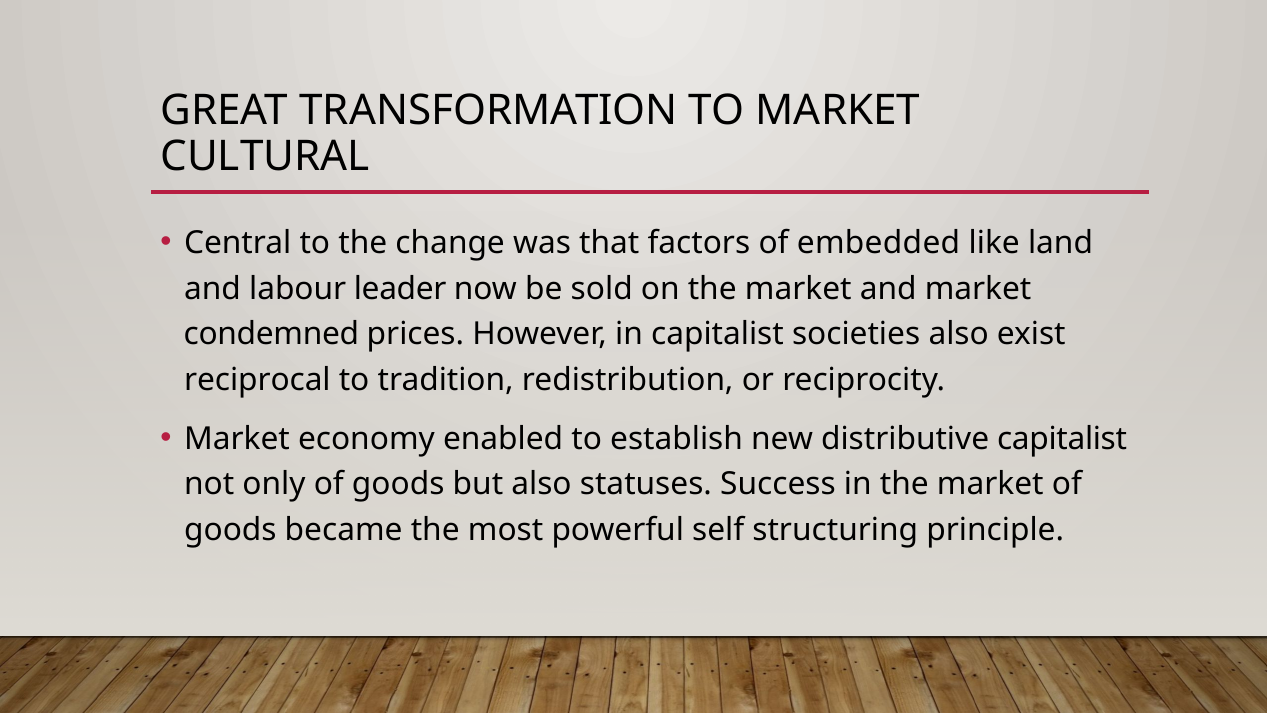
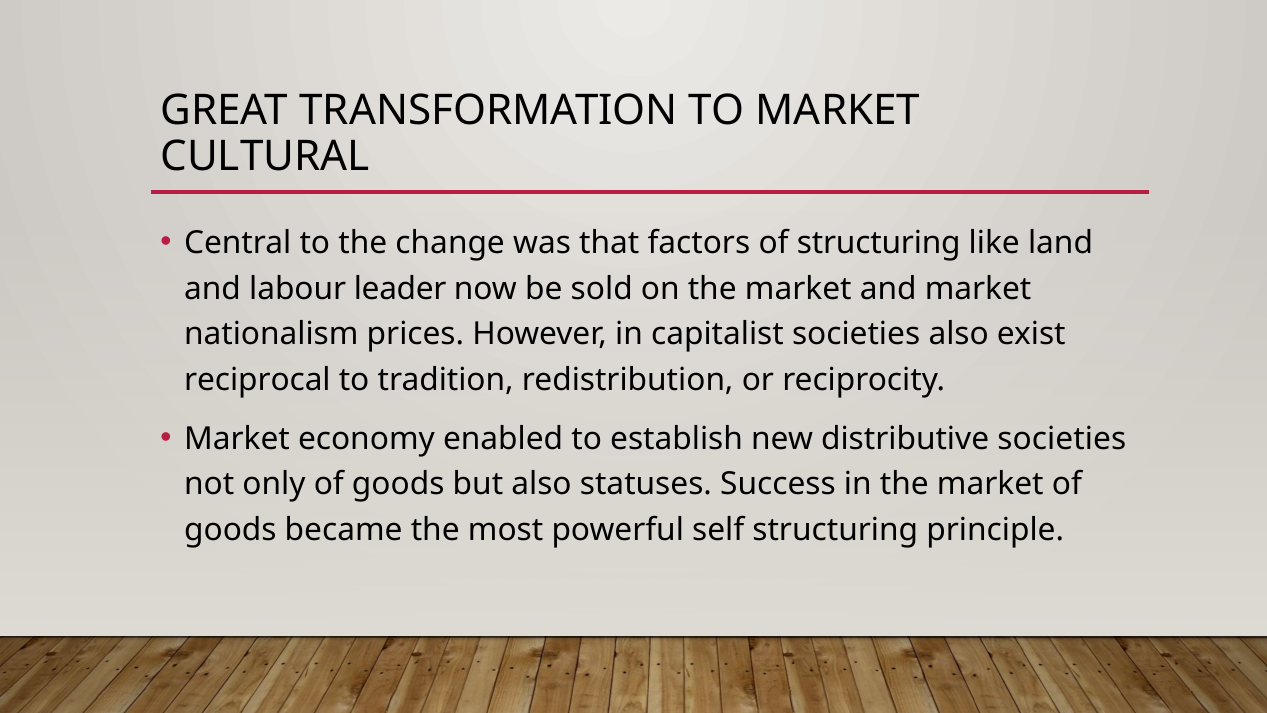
of embedded: embedded -> structuring (879, 243)
condemned: condemned -> nationalism (271, 334)
distributive capitalist: capitalist -> societies (1062, 439)
